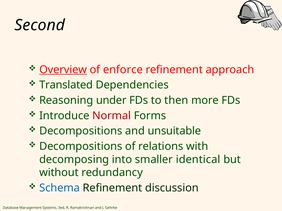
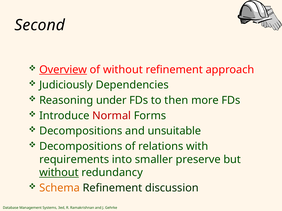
of enforce: enforce -> without (123, 70)
Translated: Translated -> Judiciously (66, 85)
decomposing: decomposing -> requirements (74, 160)
identical: identical -> preserve (198, 160)
without underline: none -> present (59, 173)
Schema colour: blue -> orange (60, 188)
